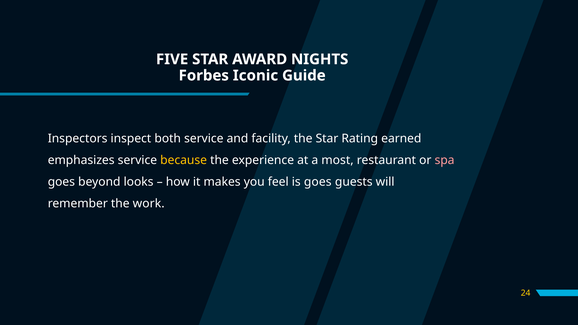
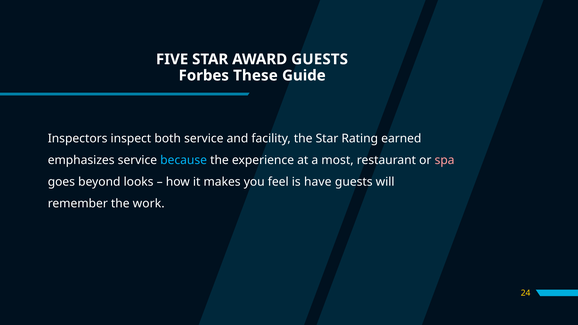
AWARD NIGHTS: NIGHTS -> GUESTS (320, 59)
Iconic: Iconic -> These (255, 76)
because colour: yellow -> light blue (184, 160)
is goes: goes -> have (318, 182)
